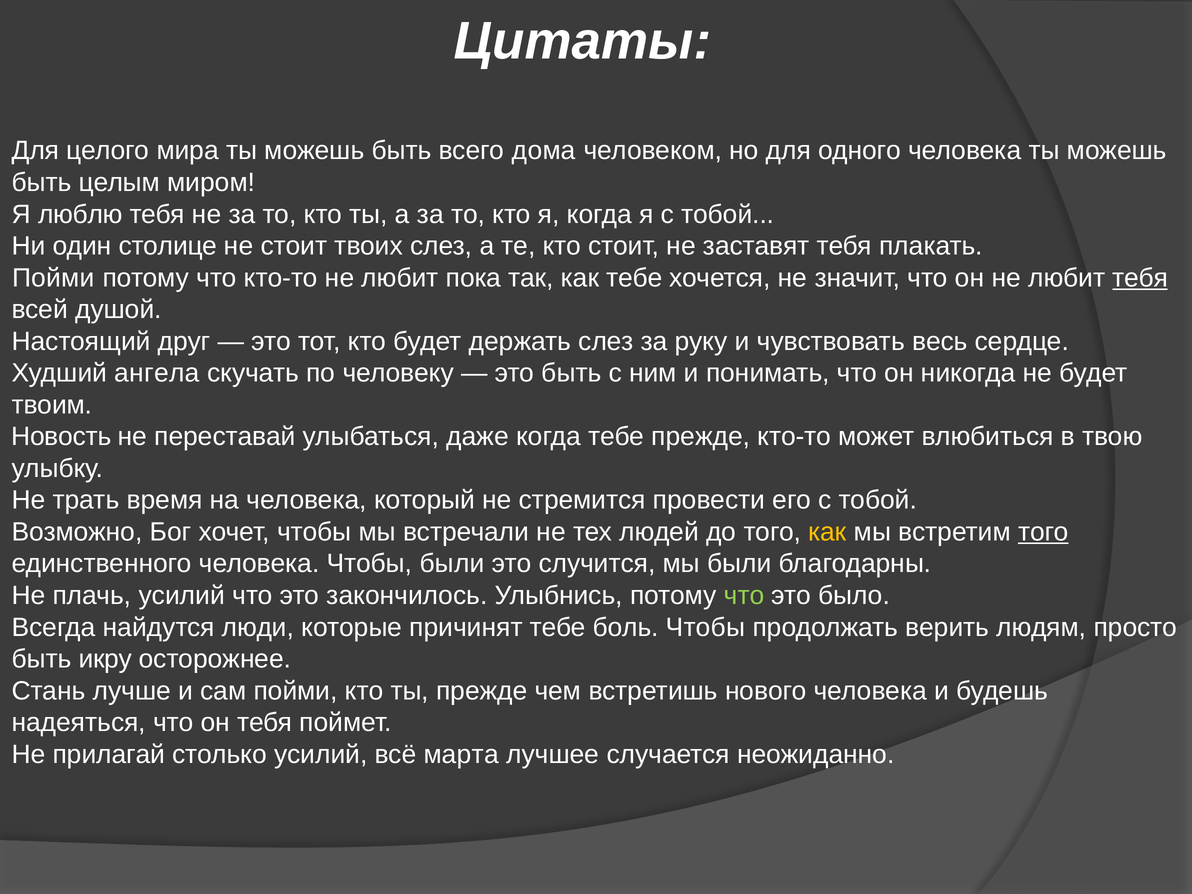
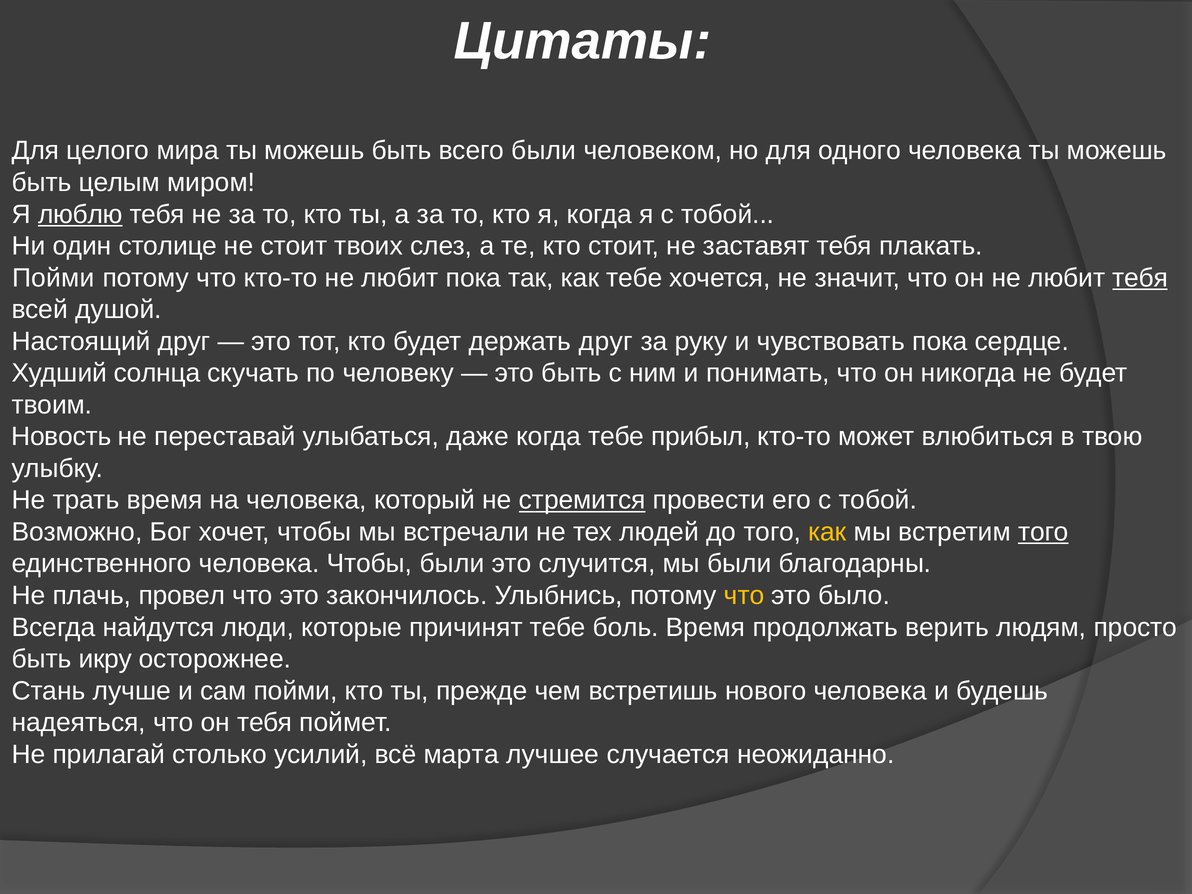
всего дома: дома -> были (544, 151)
люблю underline: none -> present (80, 214)
держать слез: слез -> друг (606, 341)
чувствовать весь: весь -> пока (940, 341)
ангела: ангела -> солнца (157, 373)
тебе прежде: прежде -> прибыл (701, 437)
стремится underline: none -> present (582, 500)
плачь усилий: усилий -> провел (182, 596)
что colour: light green -> yellow (744, 596)
боль Чтобы: Чтобы -> Время (706, 627)
